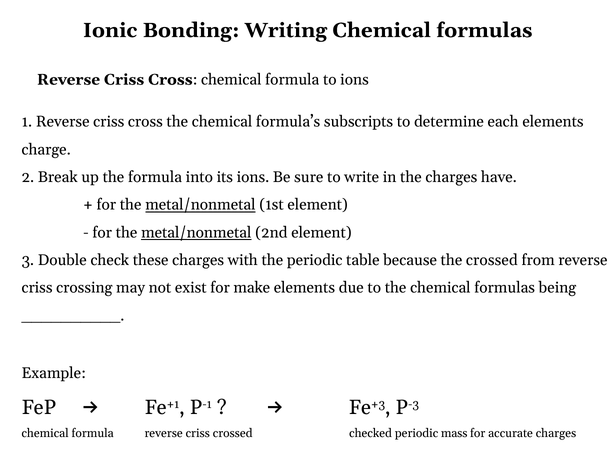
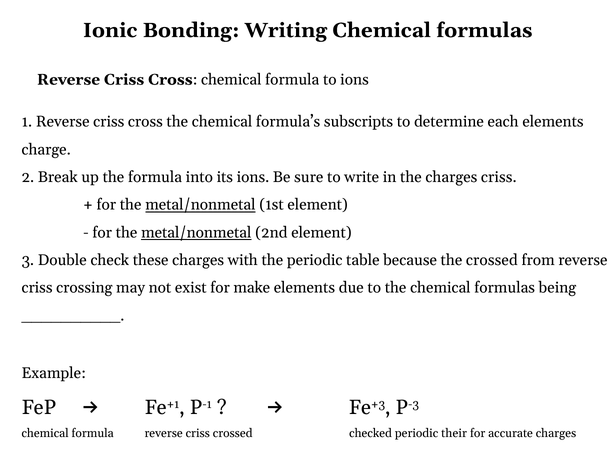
charges have: have -> criss (499, 177)
mass: mass -> their (454, 434)
